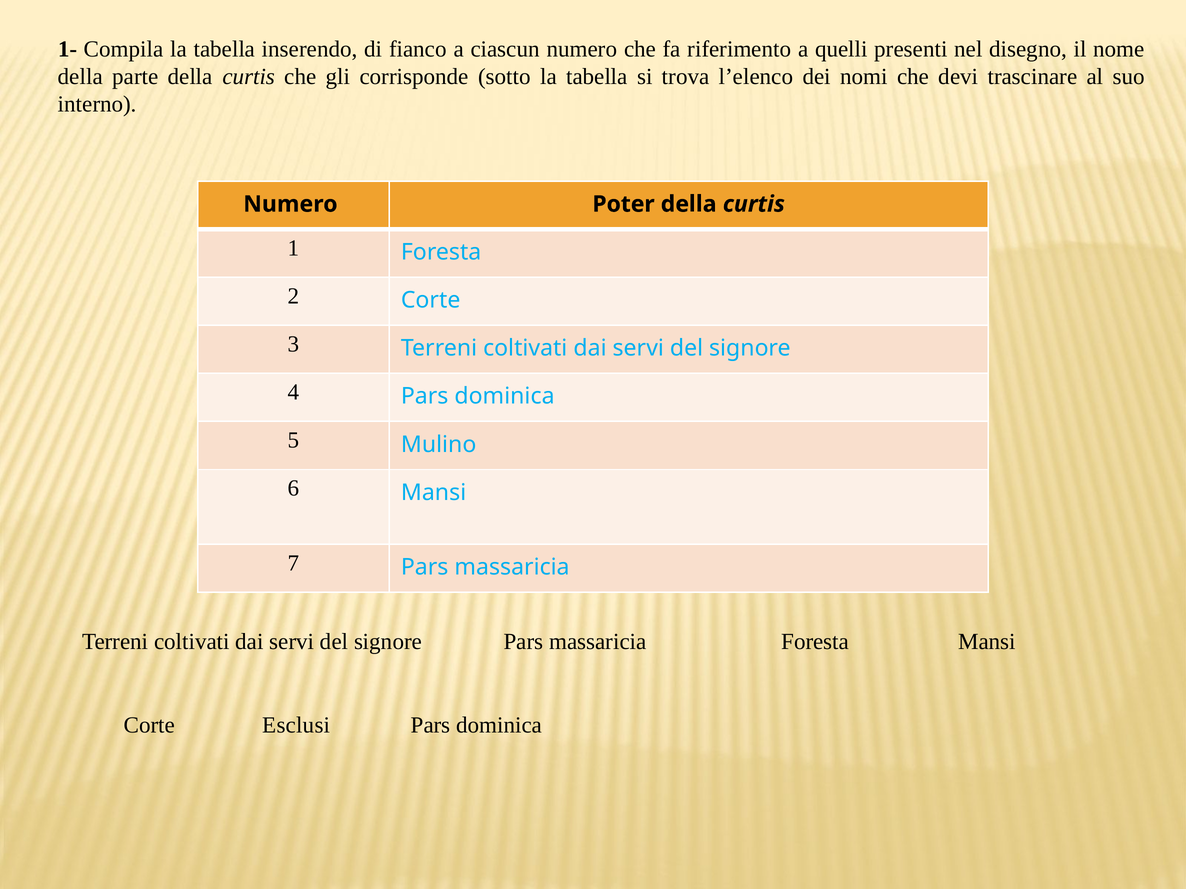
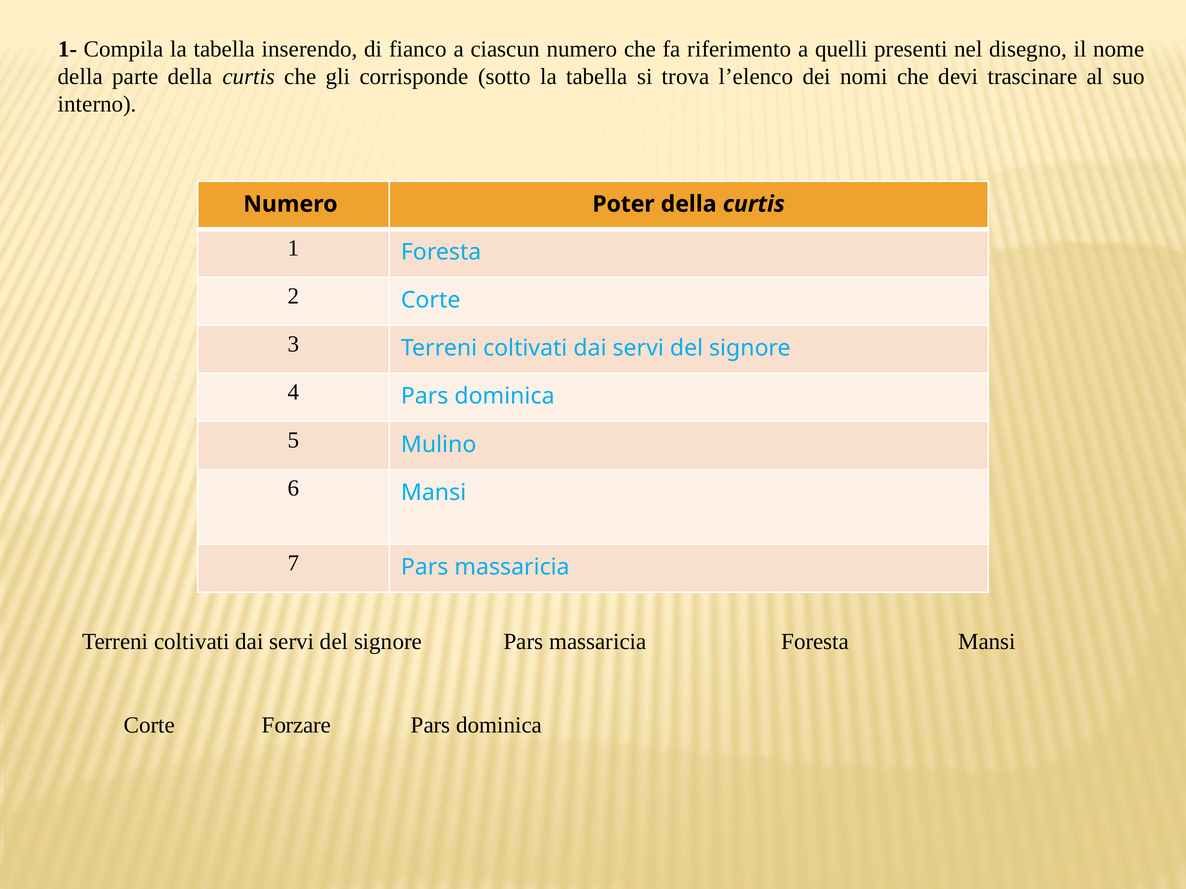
Esclusi: Esclusi -> Forzare (296, 725)
